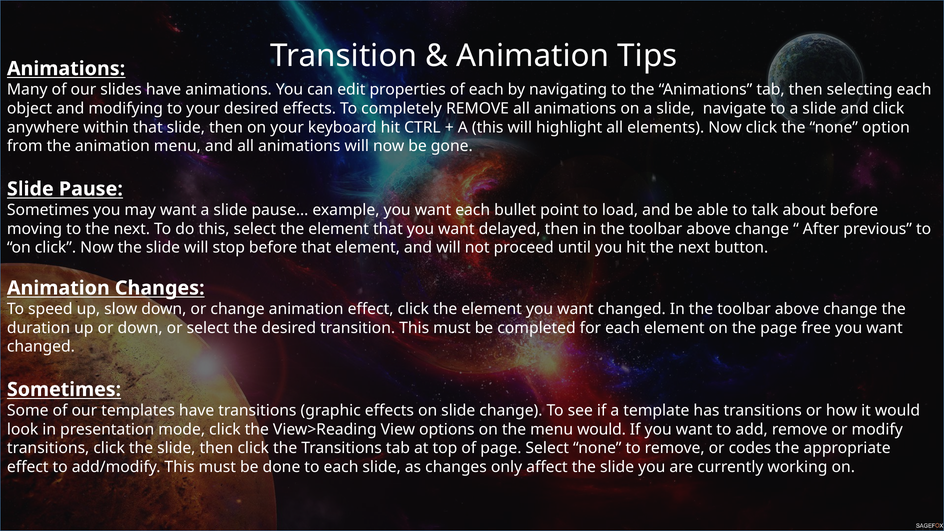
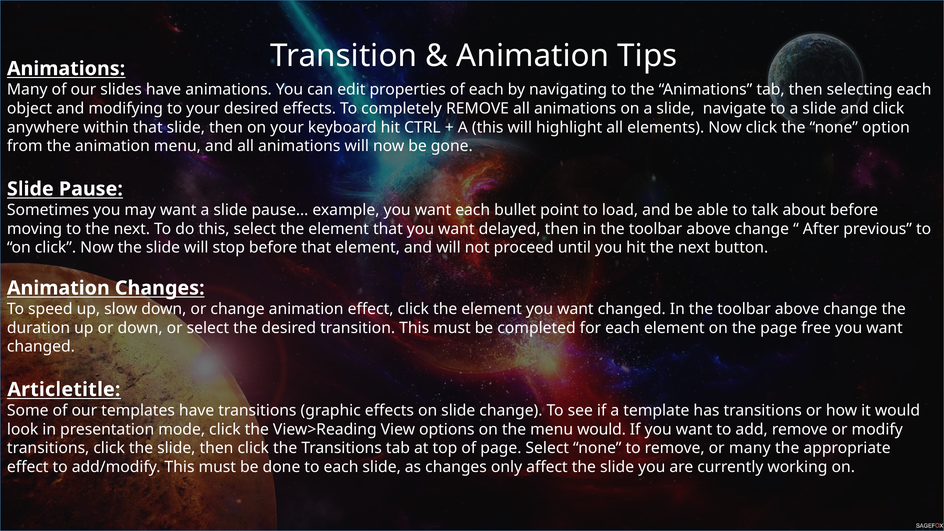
Sometimes: Sometimes -> Articletitle (64, 390)
or codes: codes -> many (750, 448)
